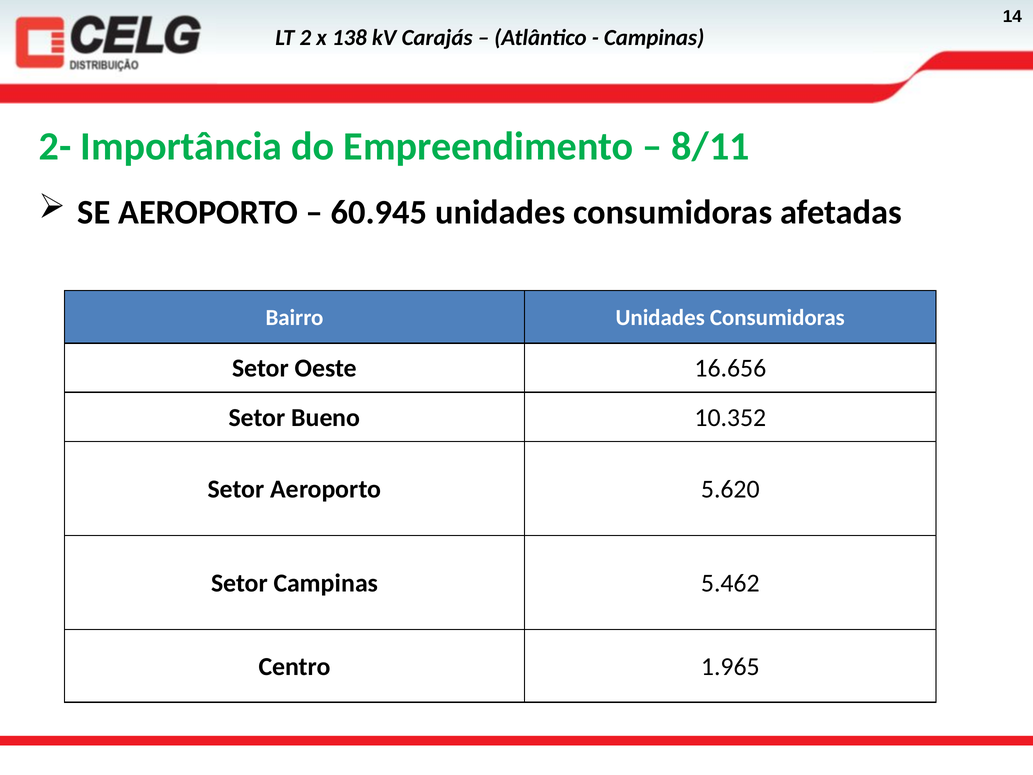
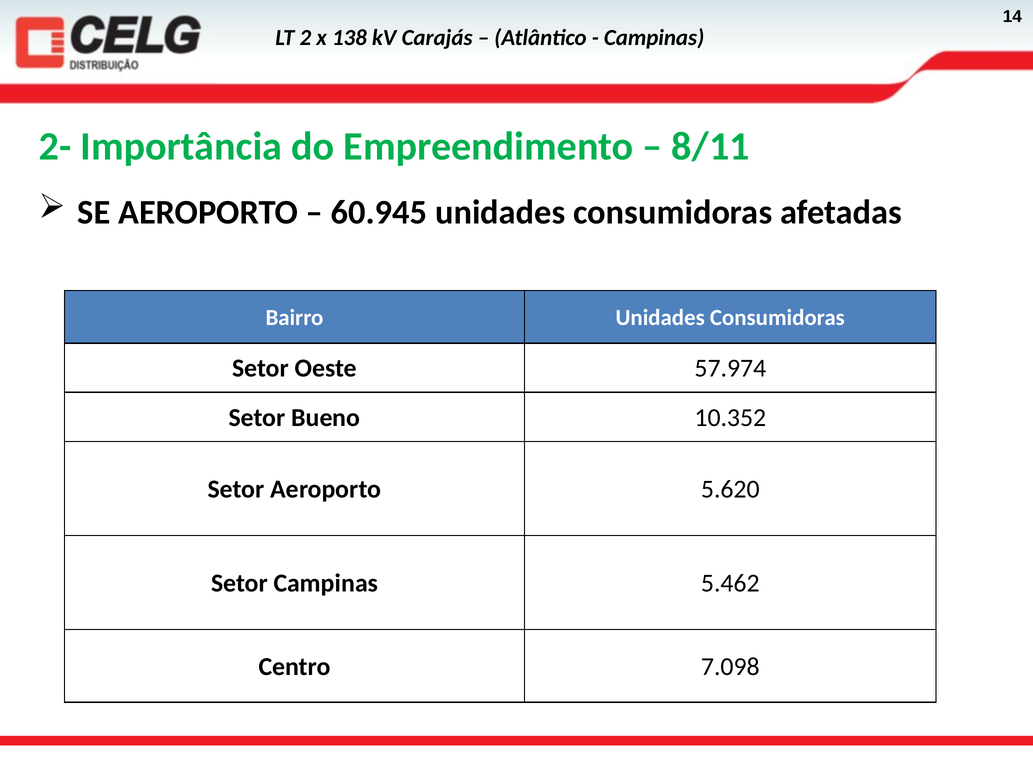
16.656: 16.656 -> 57.974 (730, 368)
1.965: 1.965 -> 7.098 (730, 666)
